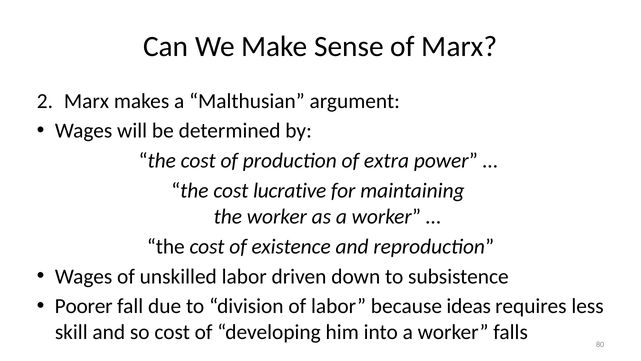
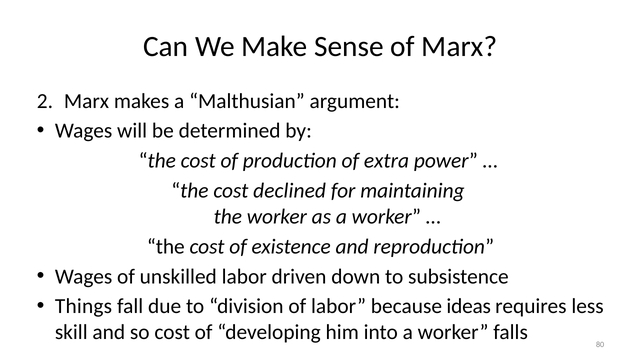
lucrative: lucrative -> declined (290, 191)
Poorer: Poorer -> Things (83, 306)
